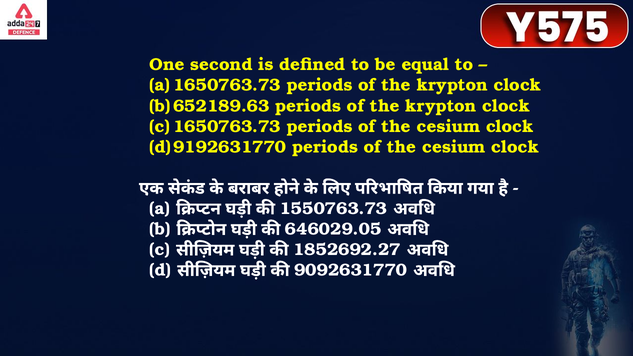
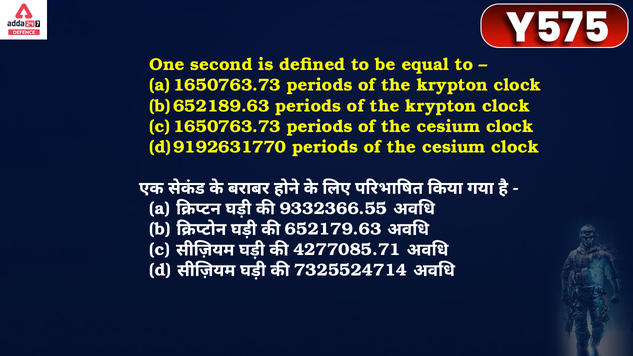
1550763.73: 1550763.73 -> 9332366.55 (333, 209)
646029.05: 646029.05 -> 652179.63 (333, 229)
1852692.27: 1852692.27 -> 4277085.71 (347, 250)
9092631770: 9092631770 -> 7325524714 (351, 270)
